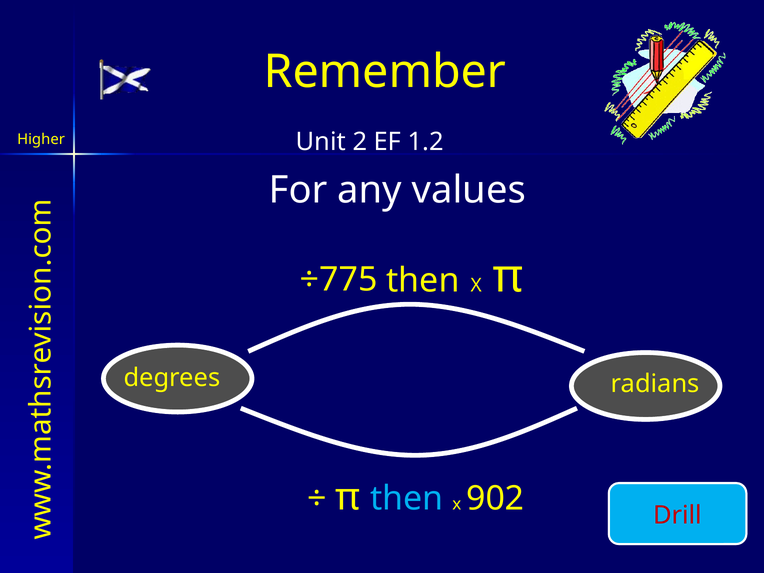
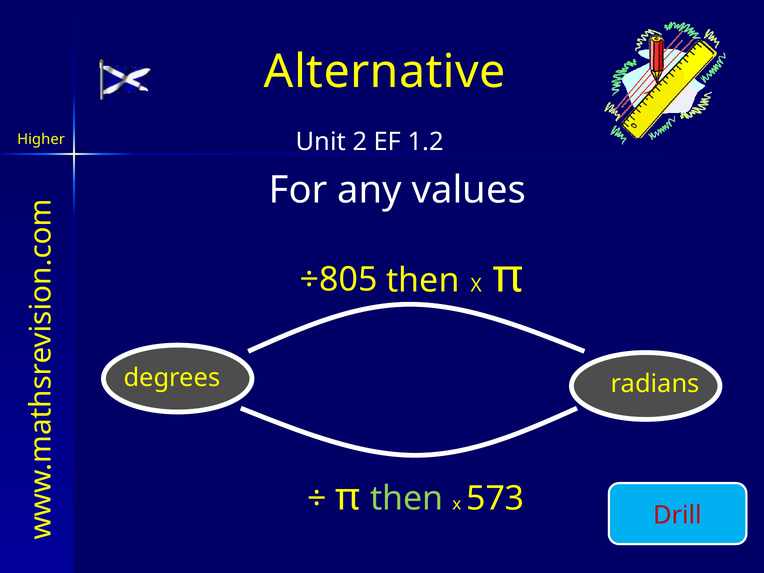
Remember: Remember -> Alternative (385, 72)
÷775: ÷775 -> ÷805 (339, 280)
then colour: light blue -> light green (407, 498)
902: 902 -> 573 (495, 498)
